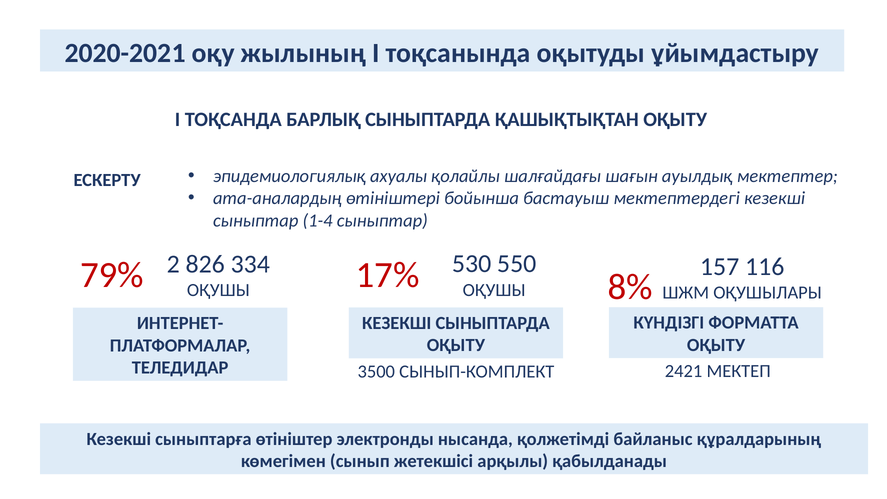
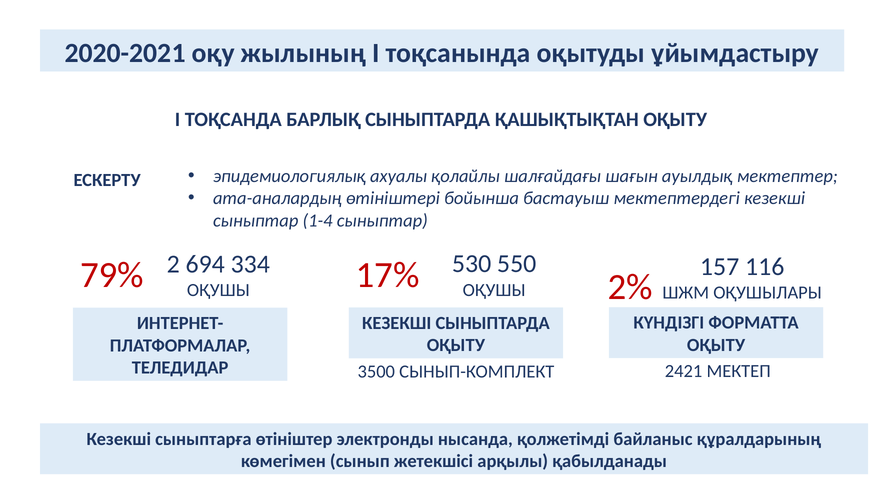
826: 826 -> 694 (205, 264)
8%: 8% -> 2% (630, 287)
